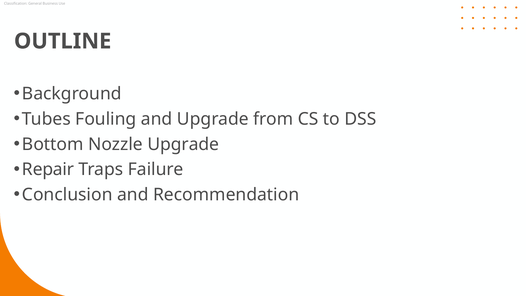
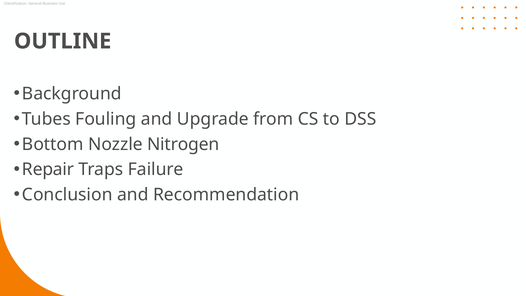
Nozzle Upgrade: Upgrade -> Nitrogen (183, 144)
